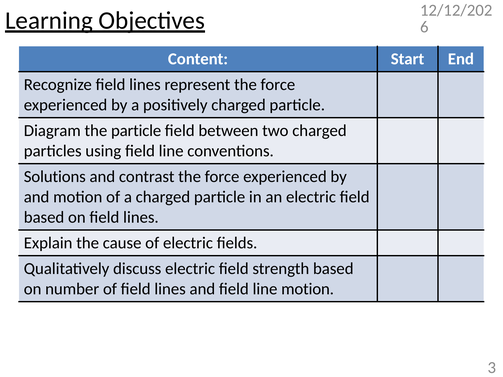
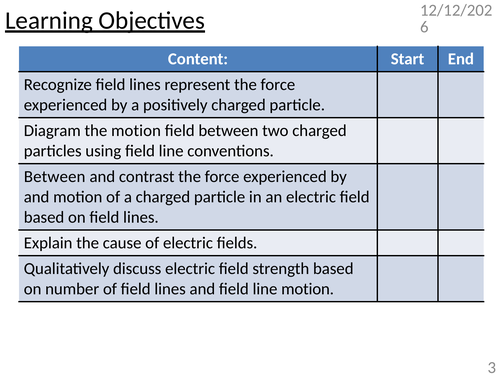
the particle: particle -> motion (136, 131)
Solutions: Solutions -> Between (55, 177)
